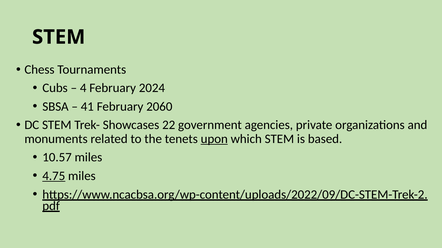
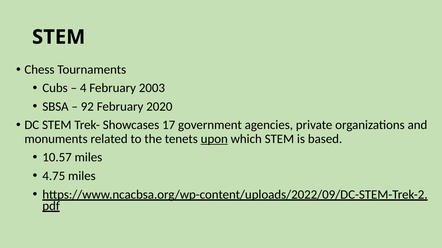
2024: 2024 -> 2003 (152, 88)
41: 41 -> 92 (87, 107)
2060: 2060 -> 2020 (159, 107)
22: 22 -> 17 (169, 125)
4.75 underline: present -> none (54, 176)
